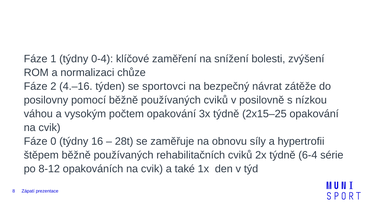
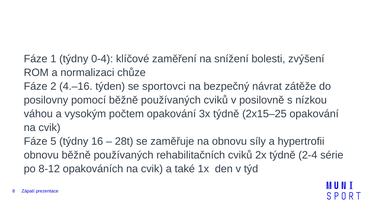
0: 0 -> 5 (53, 141)
štěpem: štěpem -> obnovu (41, 155)
6-4: 6-4 -> 2-4 (308, 155)
